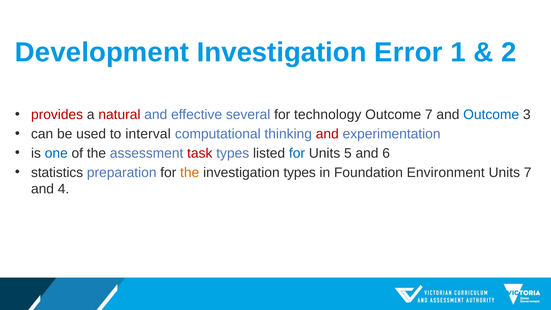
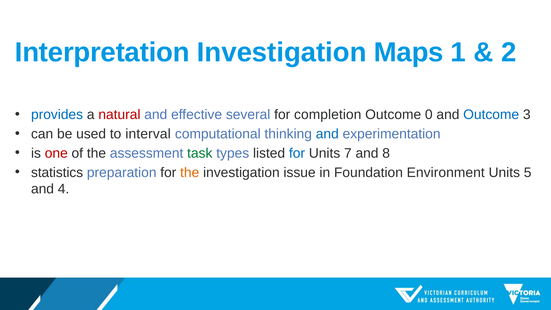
Development: Development -> Interpretation (102, 53)
Error: Error -> Maps (409, 53)
provides colour: red -> blue (57, 115)
technology: technology -> completion (328, 115)
Outcome 7: 7 -> 0 (429, 115)
and colour: red -> blue (327, 134)
one colour: blue -> red (56, 153)
task colour: red -> green (200, 153)
5: 5 -> 7 (348, 153)
6: 6 -> 8 (386, 153)
investigation types: types -> issue (300, 172)
Units 7: 7 -> 5 (528, 172)
